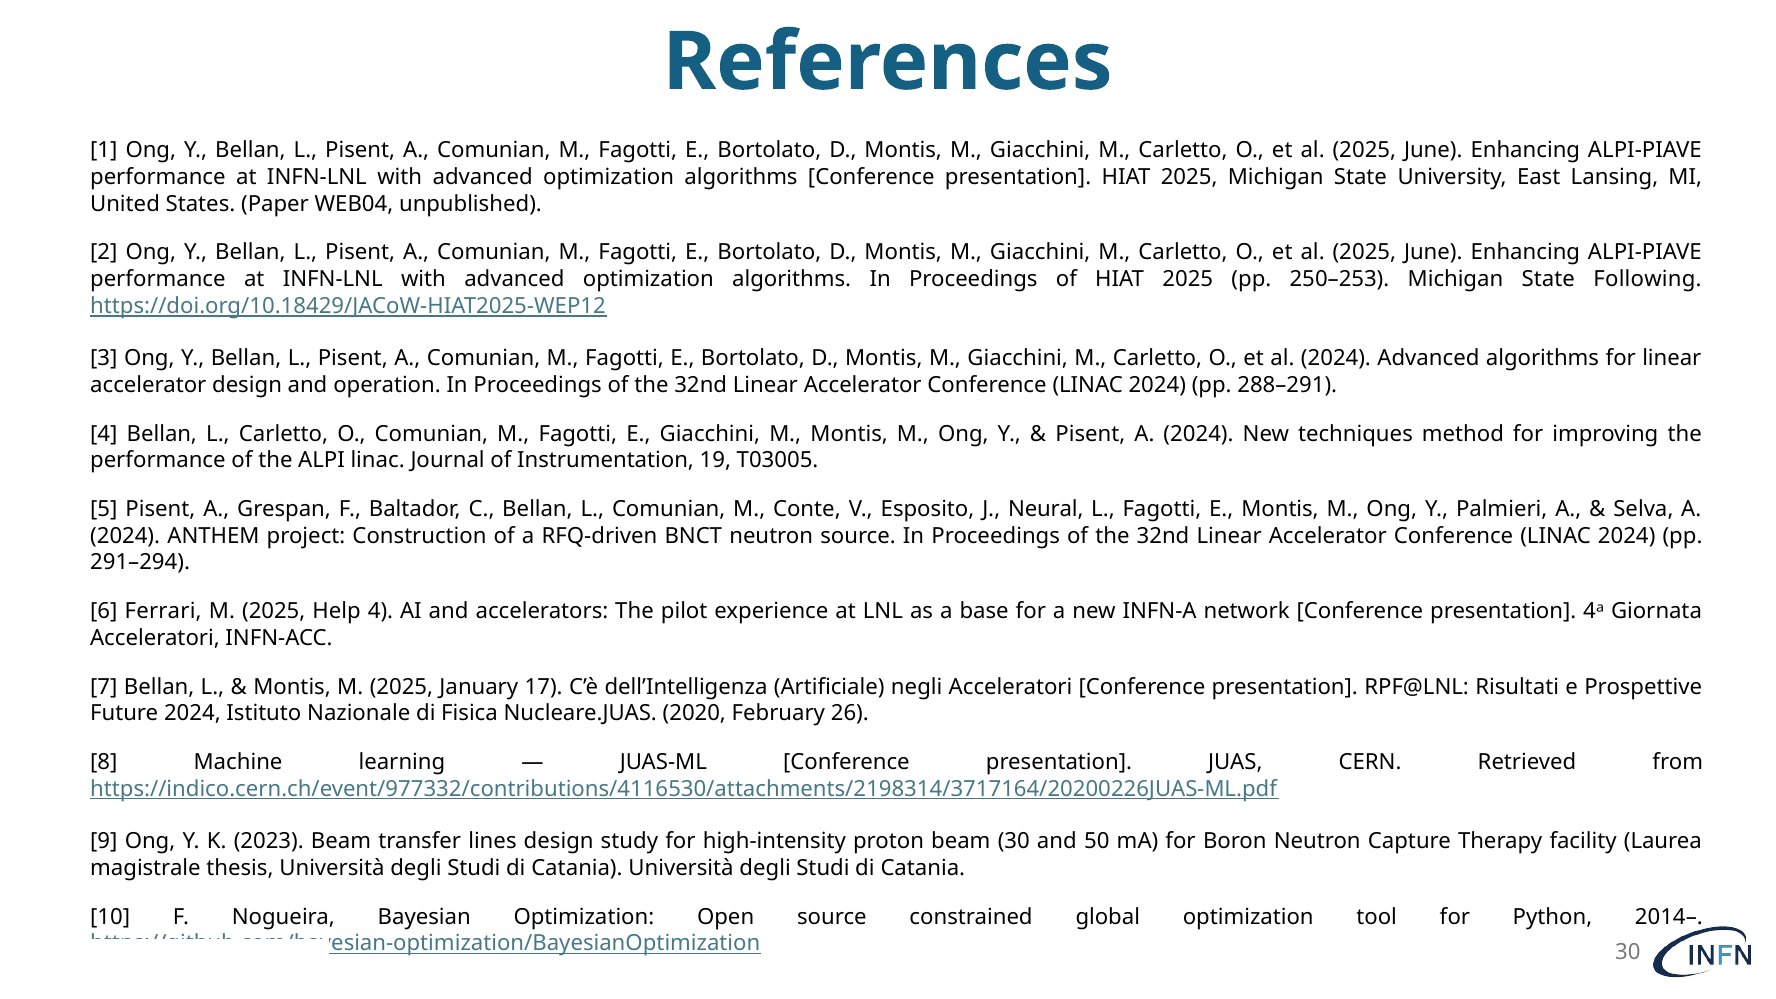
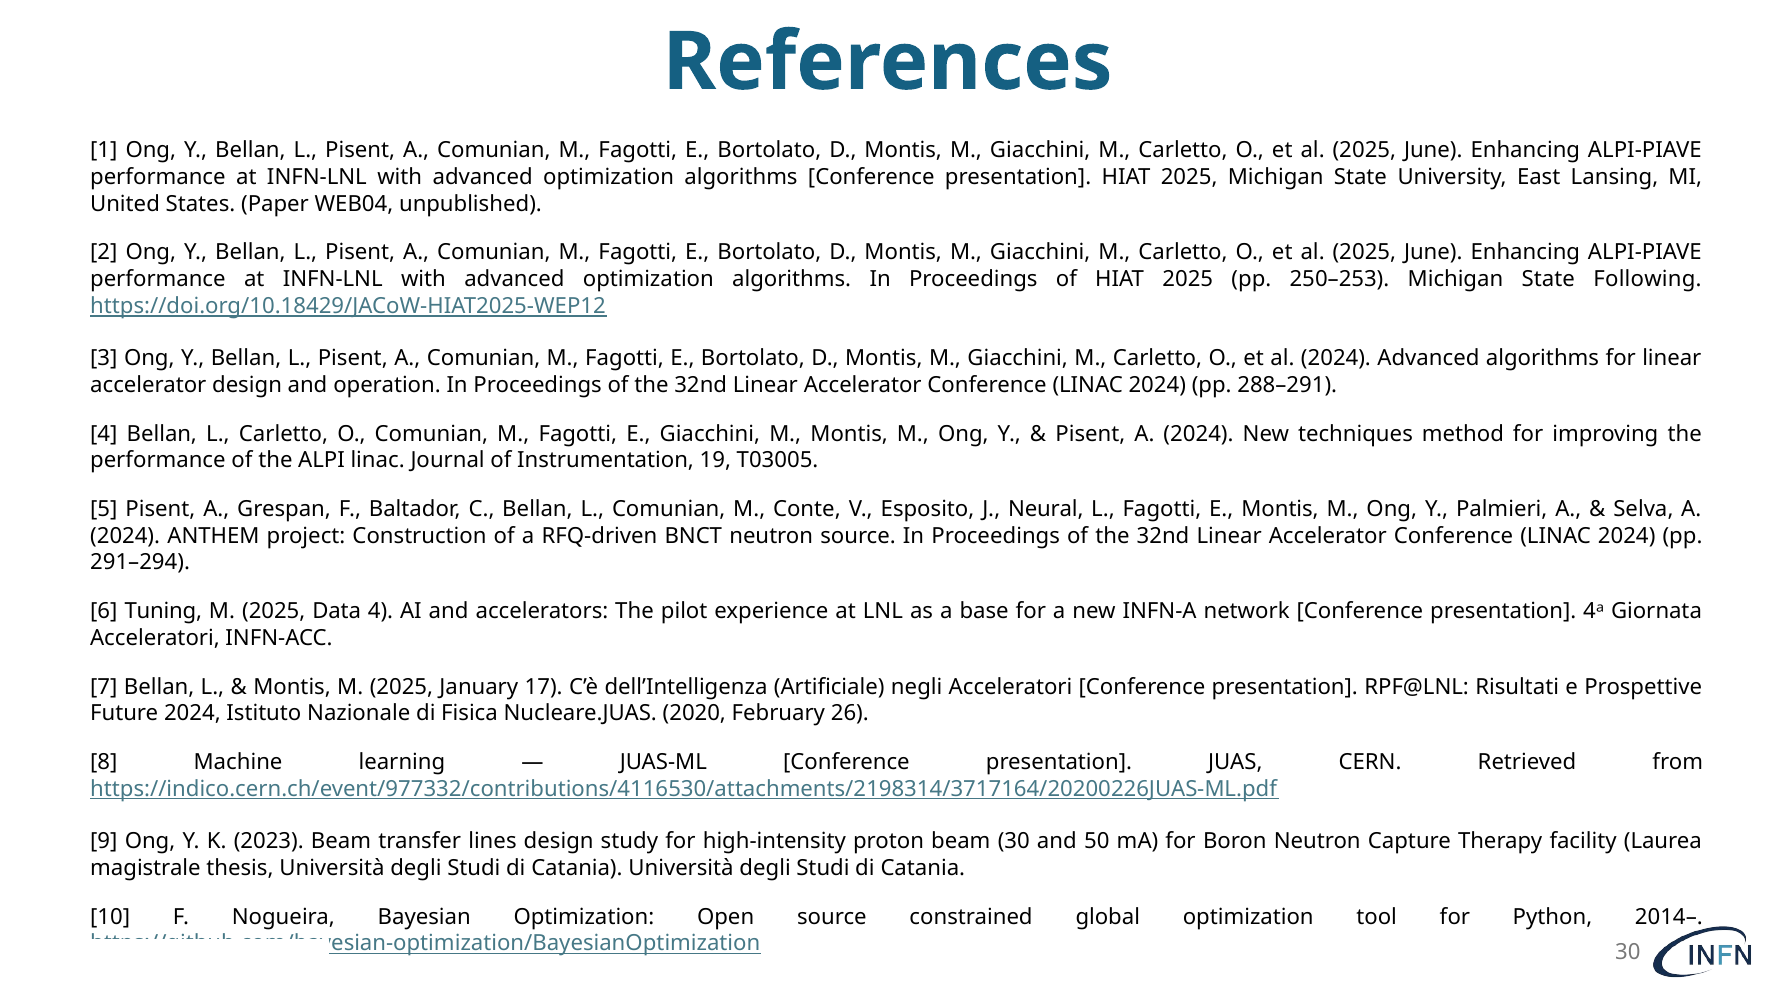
Ferrari: Ferrari -> Tuning (163, 611)
Help: Help -> Data (337, 611)
